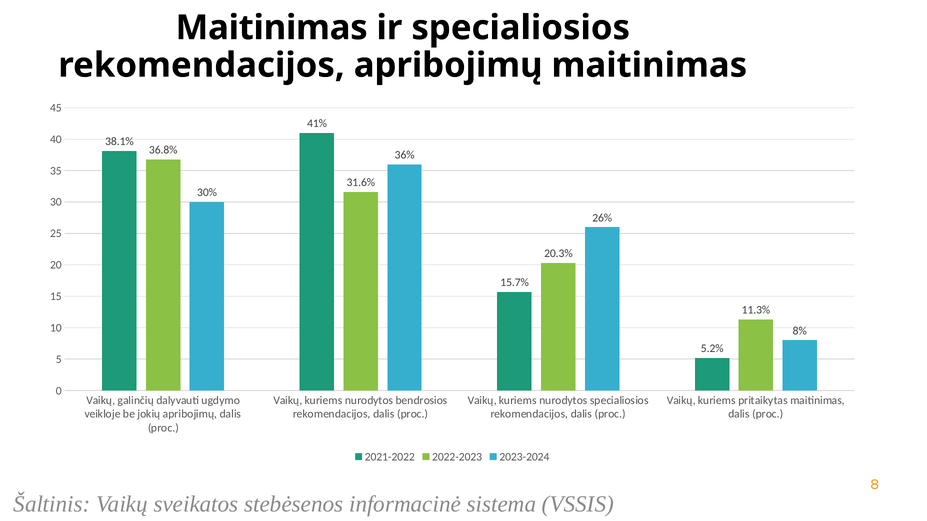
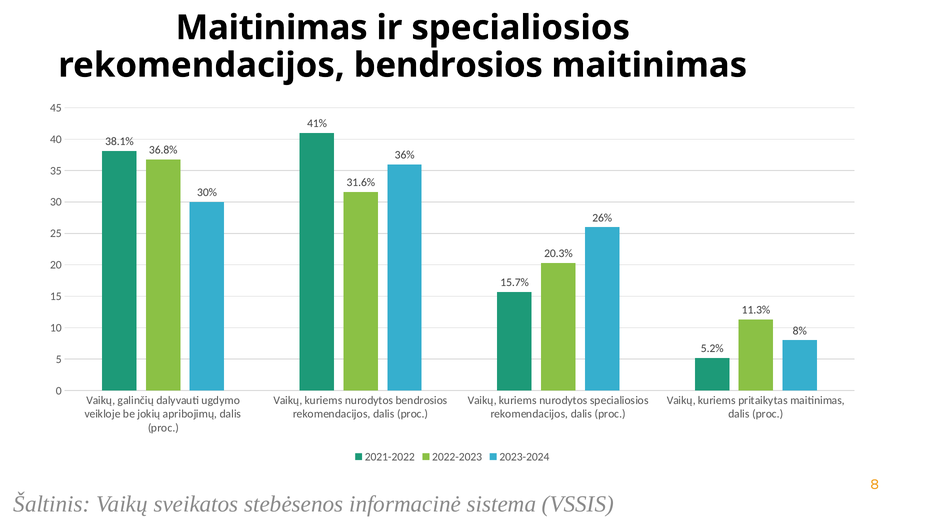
rekomendacijos apribojimų: apribojimų -> bendrosios (448, 65)
